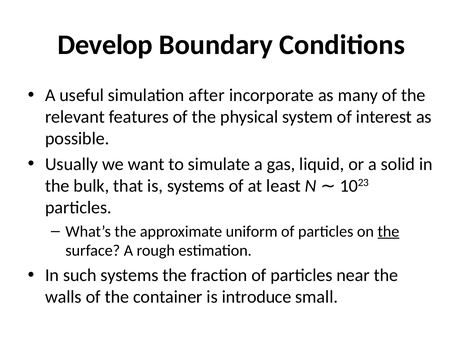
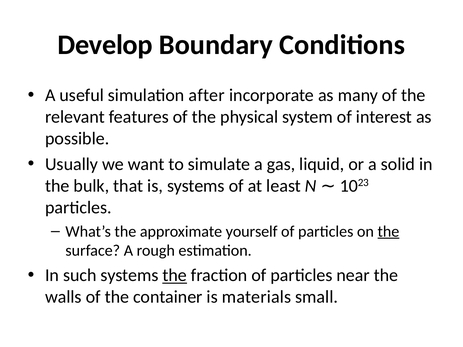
uniform: uniform -> yourself (252, 232)
the underline: none -> present (175, 276)
introduce: introduce -> materials (256, 297)
